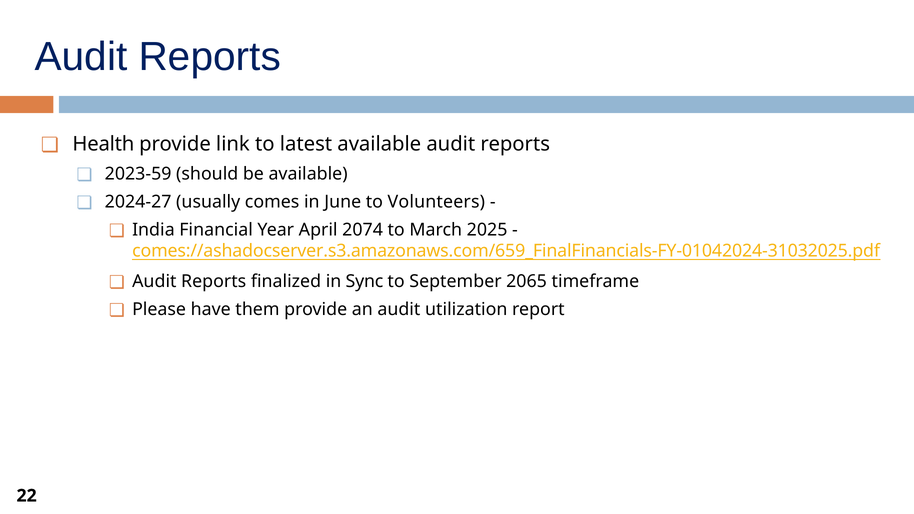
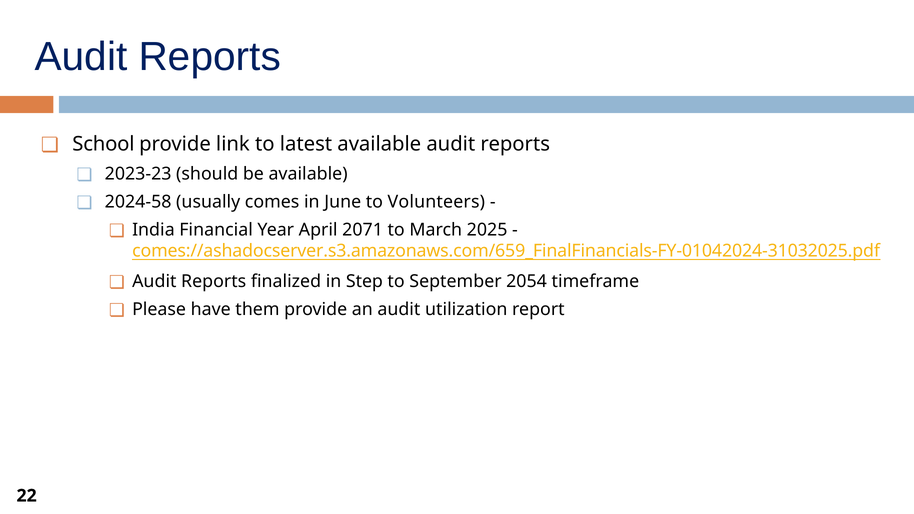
Health: Health -> School (103, 144)
2023-59: 2023-59 -> 2023-23 (138, 174)
2024-27: 2024-27 -> 2024-58 (138, 202)
2074: 2074 -> 2071 (363, 230)
Sync: Sync -> Step (364, 282)
2065: 2065 -> 2054 (527, 282)
